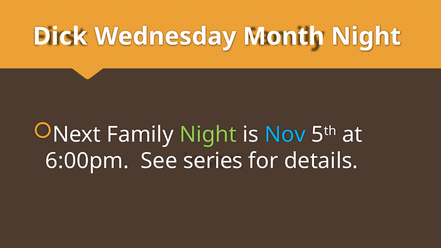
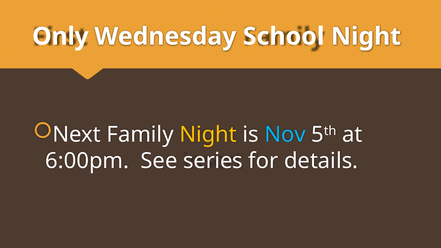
Dick: Dick -> Only (60, 36)
Month: Month -> School (284, 36)
Night colour: light green -> yellow (208, 134)
